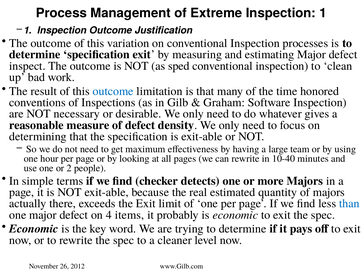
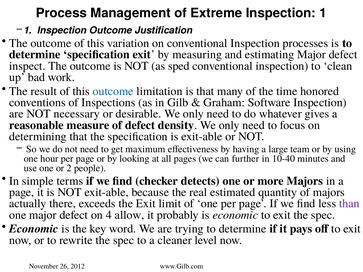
can rewrite: rewrite -> further (245, 159)
than colour: blue -> purple (349, 204)
items: items -> allow (129, 215)
